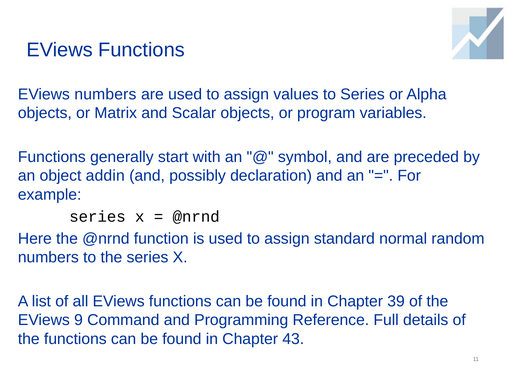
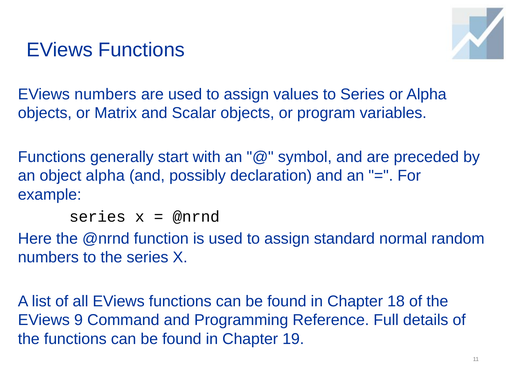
object addin: addin -> alpha (105, 176)
39: 39 -> 18 (396, 302)
43: 43 -> 19 (293, 339)
